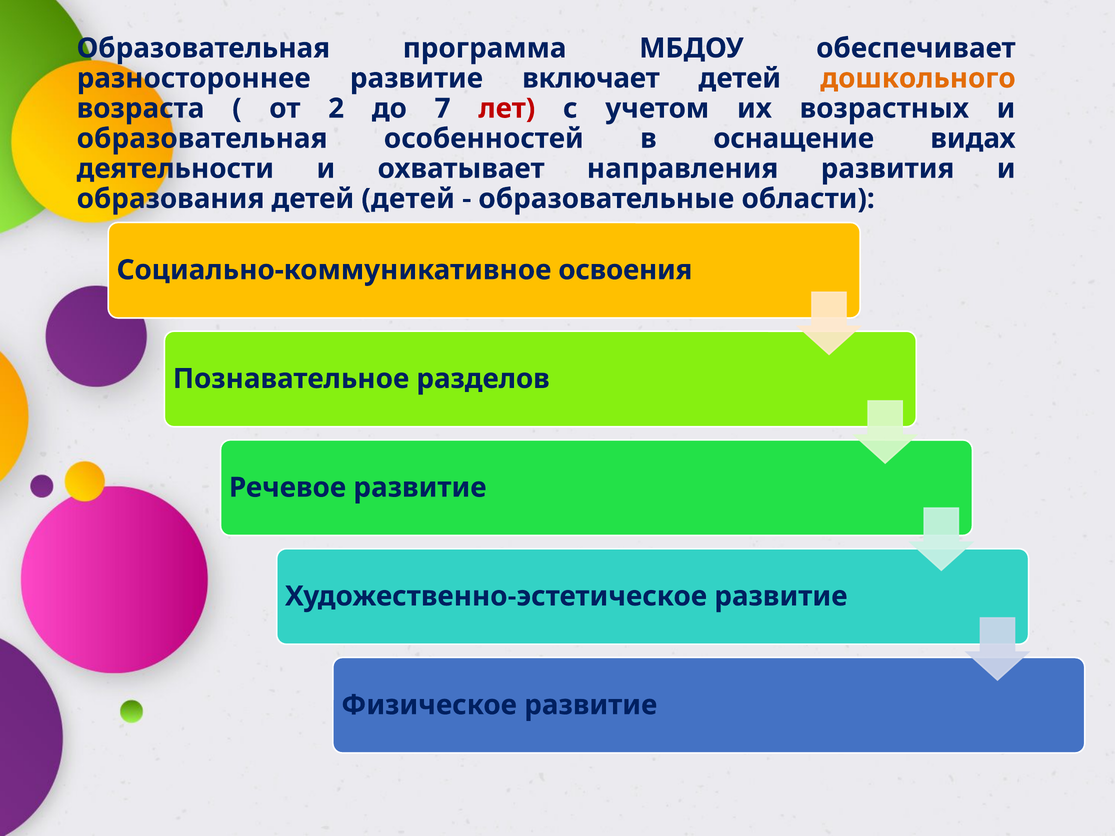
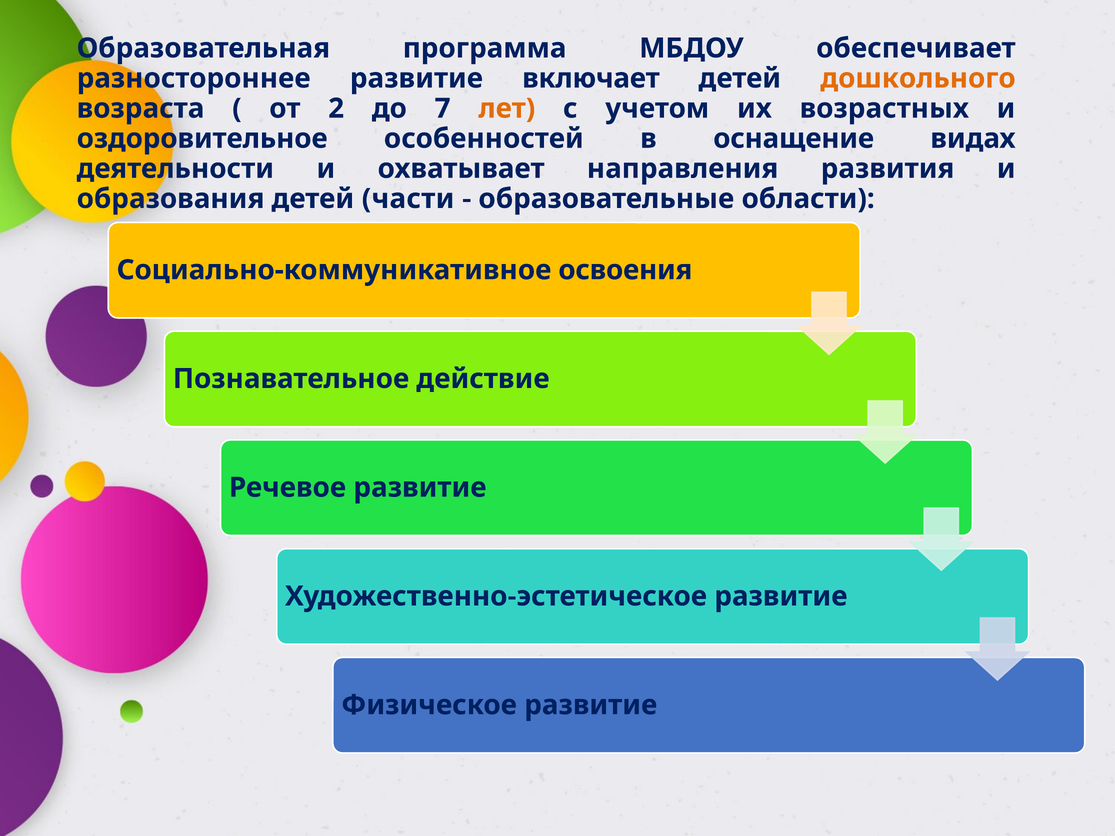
лет colour: red -> orange (507, 108)
образовательная: образовательная -> оздоровительное (202, 139)
детей детей: детей -> части (408, 199)
разделов: разделов -> действие (483, 379)
